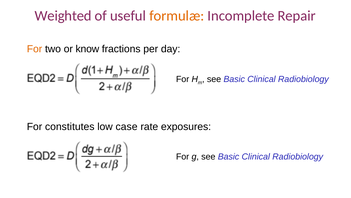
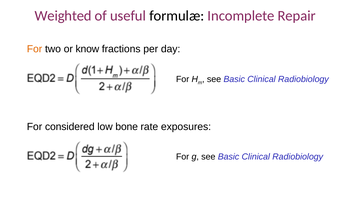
formulæ colour: orange -> black (177, 16)
constitutes: constitutes -> considered (70, 126)
case: case -> bone (127, 126)
